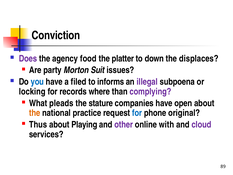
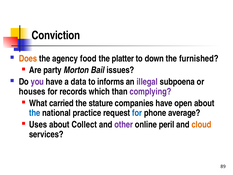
Does colour: purple -> orange (28, 58)
displaces: displaces -> furnished (199, 58)
Suit: Suit -> Bail (98, 70)
you colour: blue -> purple (37, 82)
filed: filed -> data (79, 82)
locking: locking -> houses (32, 91)
where: where -> which (99, 91)
pleads: pleads -> carried (61, 103)
the colour: orange -> blue (35, 113)
original: original -> average (184, 113)
Thus: Thus -> Uses (38, 124)
Playing: Playing -> Collect (84, 124)
with: with -> peril (167, 124)
cloud colour: purple -> orange (201, 124)
